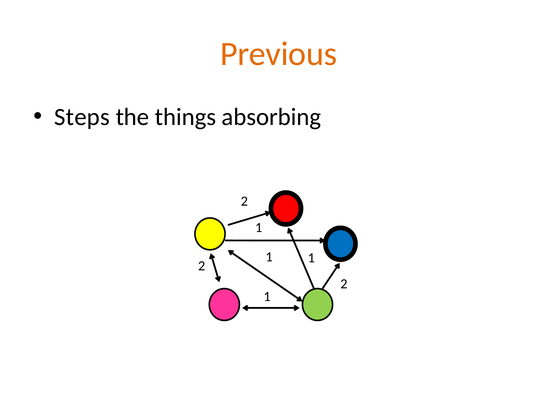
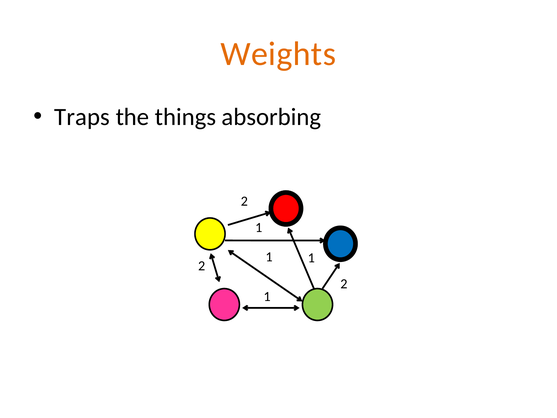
Previous: Previous -> Weights (278, 54)
Steps: Steps -> Traps (82, 117)
